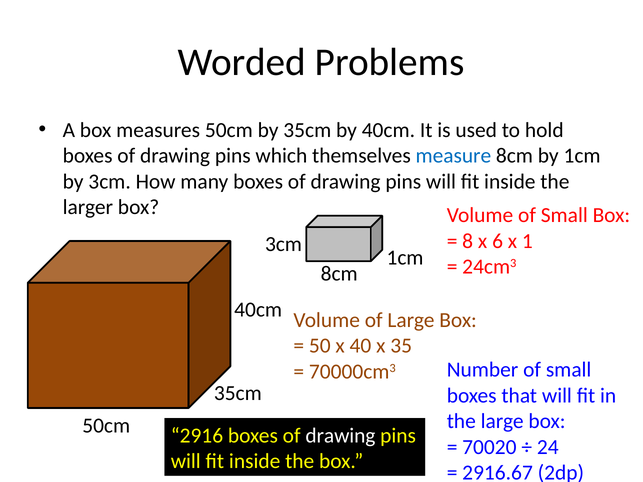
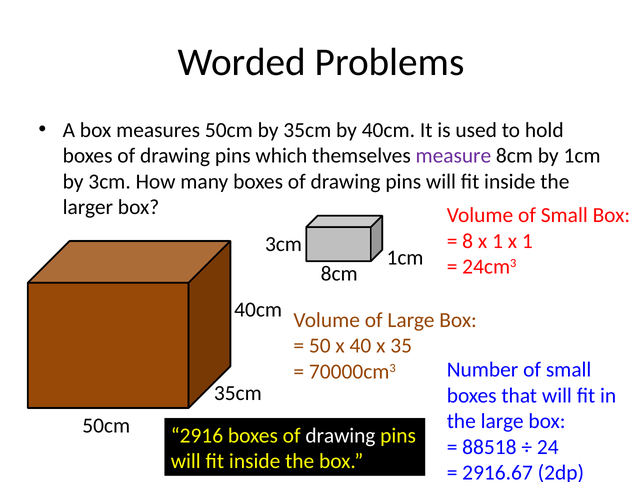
measure colour: blue -> purple (453, 156)
8 x 6: 6 -> 1 (498, 241)
70020: 70020 -> 88518 (489, 447)
